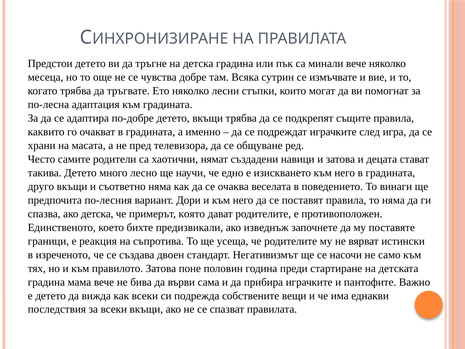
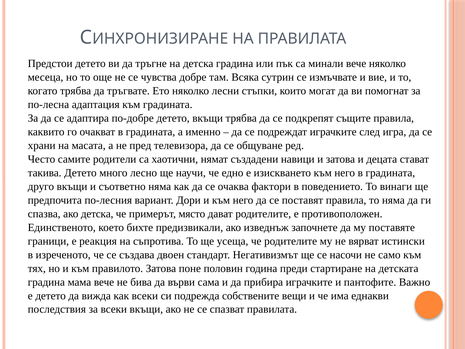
веселата: веселата -> фактори (271, 186)
която: която -> място (192, 214)
